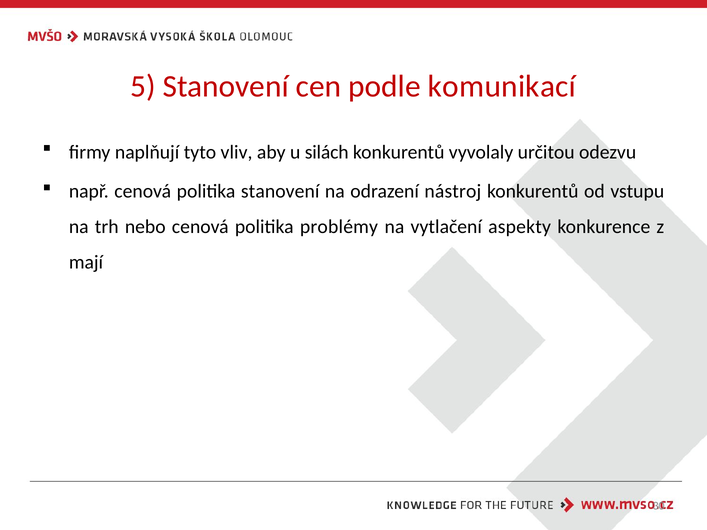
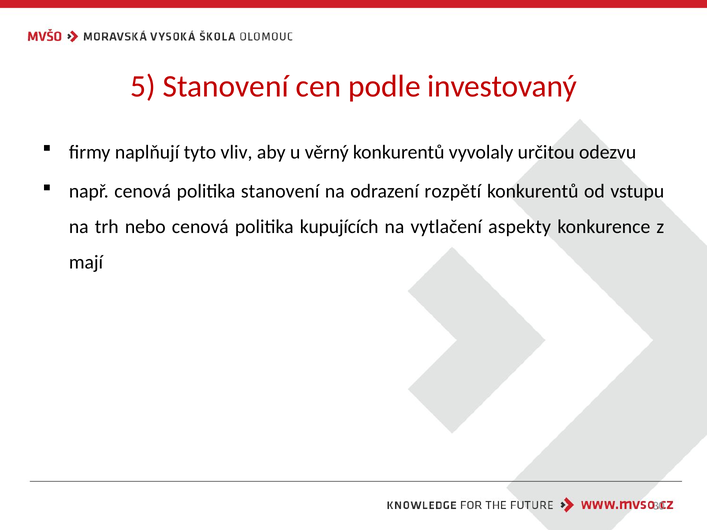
komunikací: komunikací -> investovaný (502, 87)
silách: silách -> věrný (327, 152)
nástroj: nástroj -> rozpětí (453, 192)
problémy: problémy -> kupujících (339, 227)
